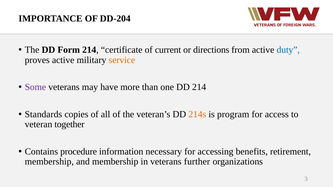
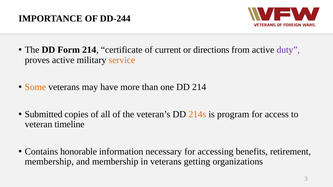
DD-204: DD-204 -> DD-244 (115, 19)
duty colour: blue -> purple (288, 50)
Some colour: purple -> orange (35, 87)
Standards: Standards -> Submitted (44, 114)
together: together -> timeline (69, 125)
procedure: procedure -> honorable (79, 152)
further: further -> getting (197, 162)
